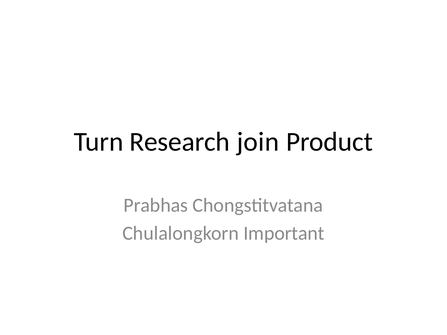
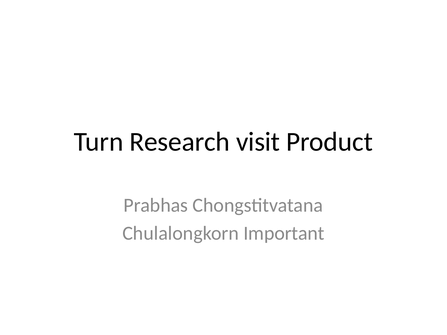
join: join -> visit (258, 142)
